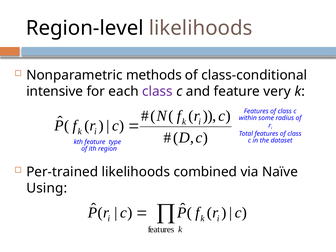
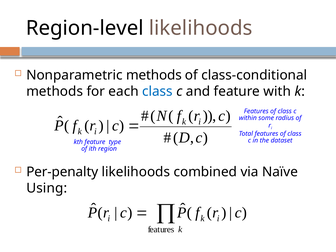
intensive: intensive -> methods (55, 91)
class colour: purple -> blue (157, 91)
very: very -> with (277, 91)
Per-trained: Per-trained -> Per-penalty (62, 172)
